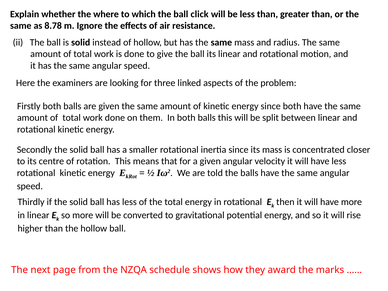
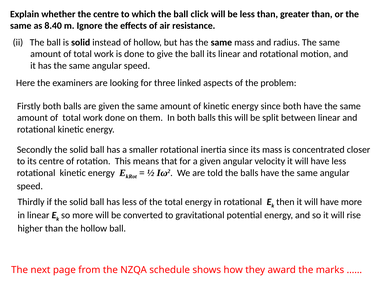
the where: where -> centre (106, 14)
8.78: 8.78 -> 8.40 (53, 26)
